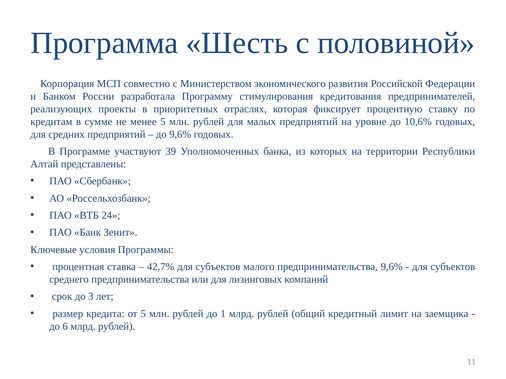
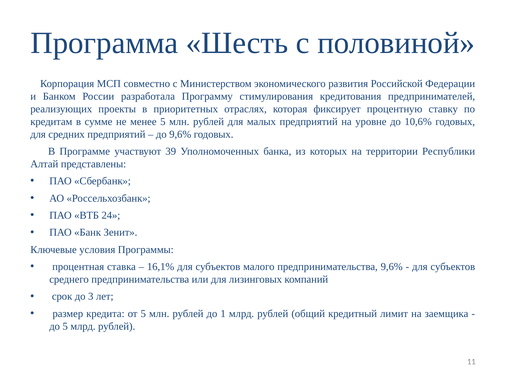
42,7%: 42,7% -> 16,1% (161, 267)
до 6: 6 -> 5 (65, 327)
